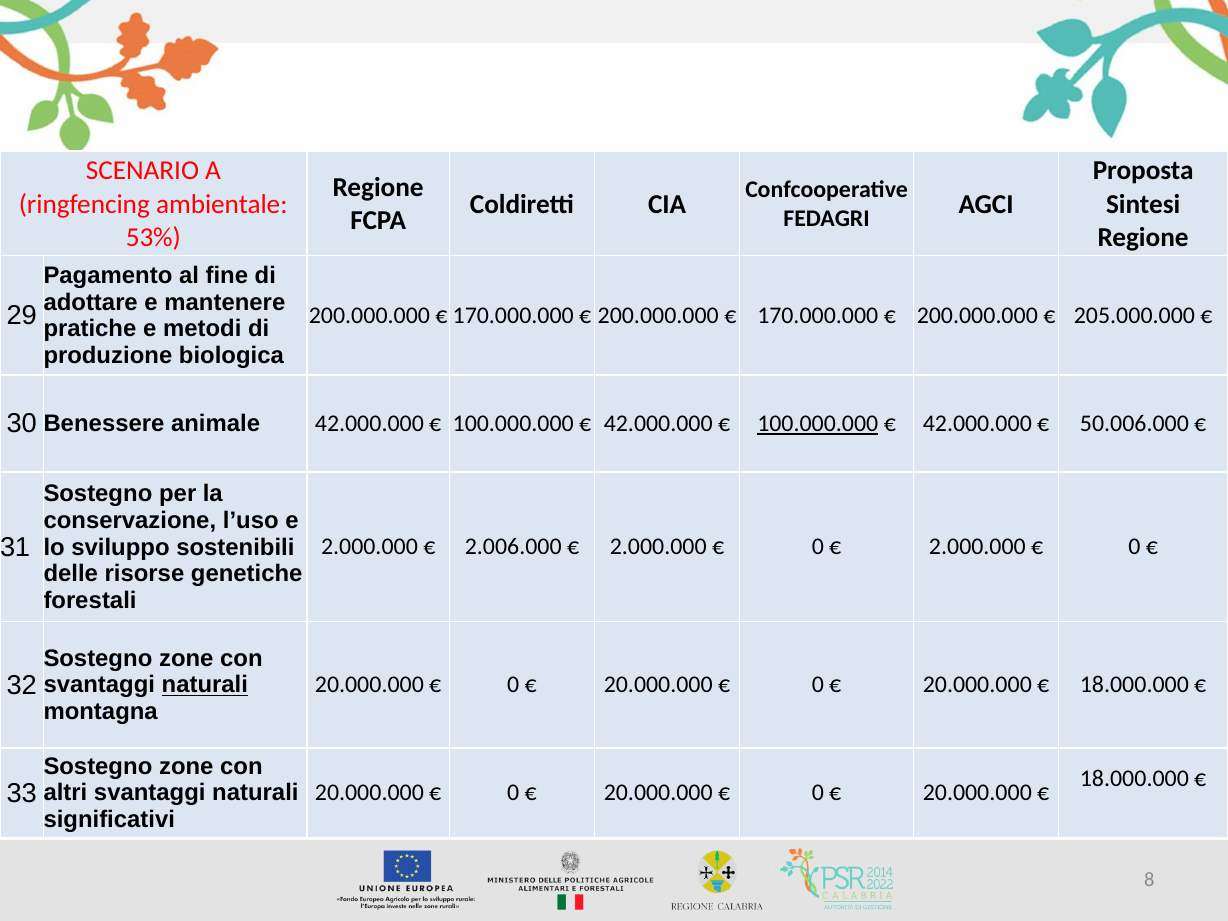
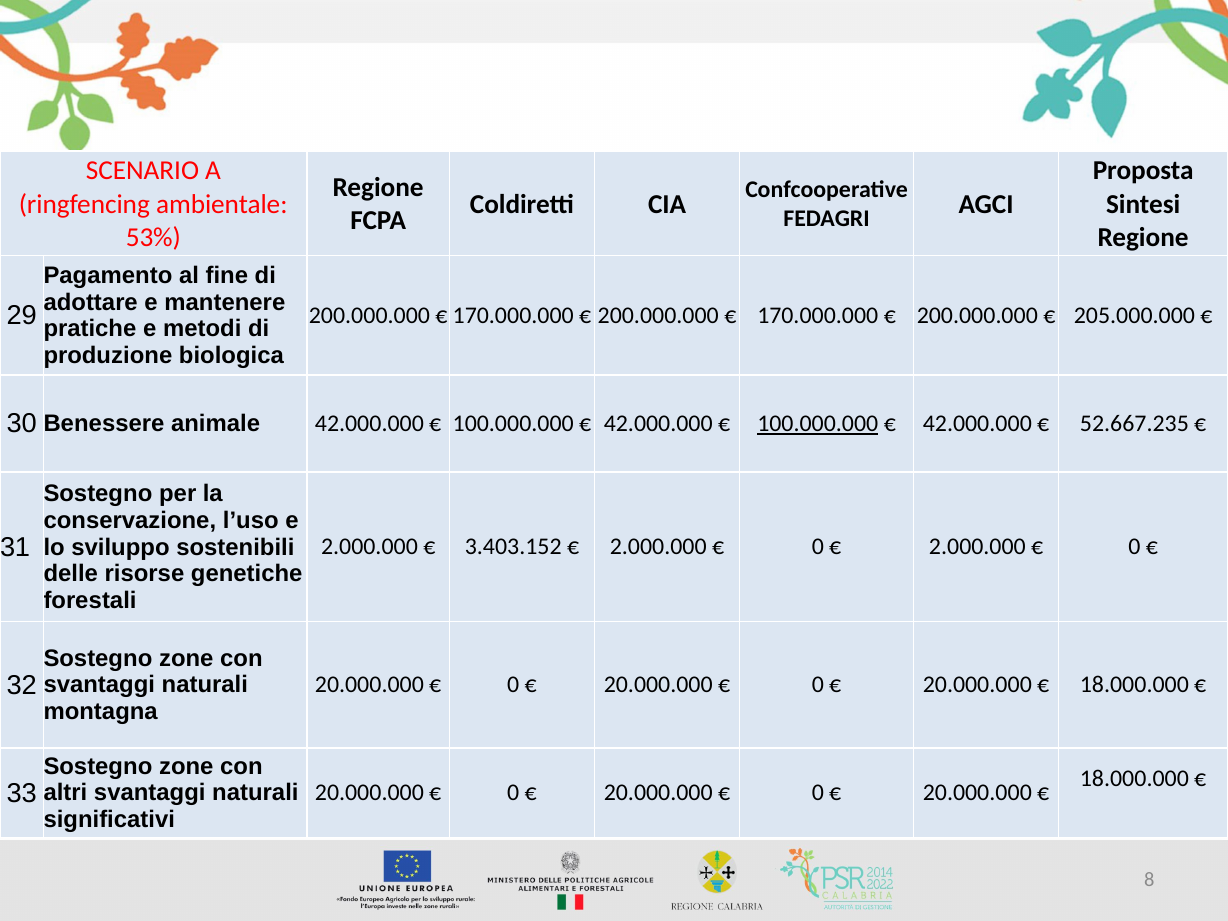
50.006.000: 50.006.000 -> 52.667.235 (1134, 424)
2.006.000: 2.006.000 -> 3.403.152 (513, 547)
naturali underline: present -> none (205, 685)
